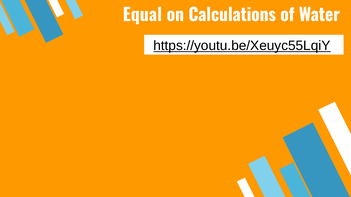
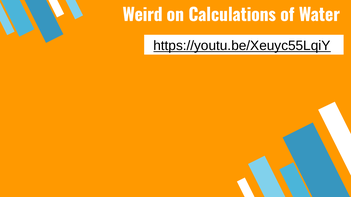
Equal: Equal -> Weird (143, 15)
